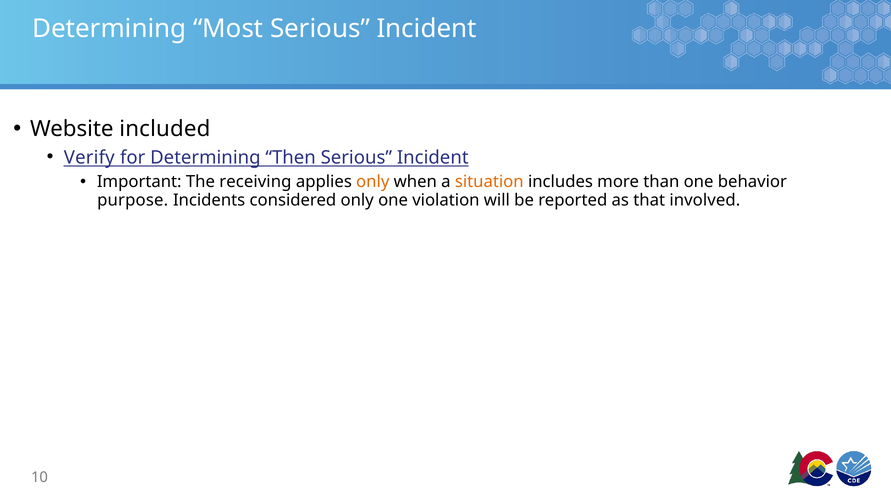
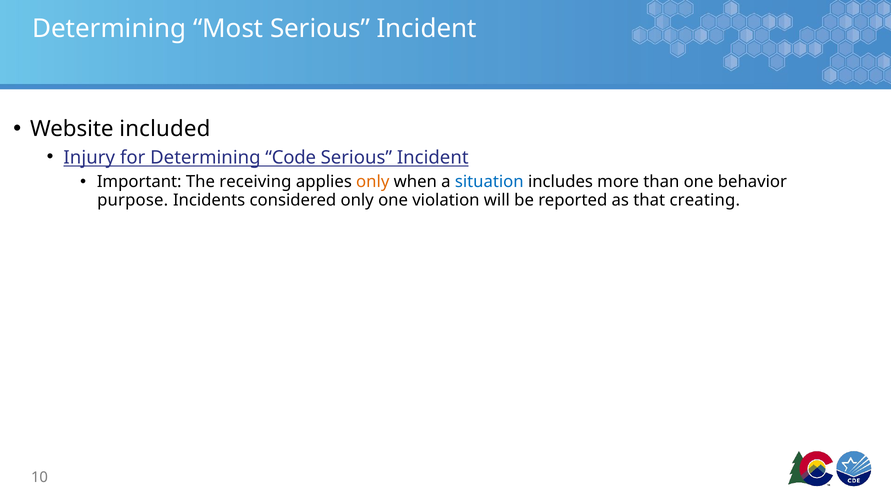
Verify: Verify -> Injury (89, 158)
Then: Then -> Code (291, 158)
situation colour: orange -> blue (489, 182)
involved: involved -> creating (705, 200)
